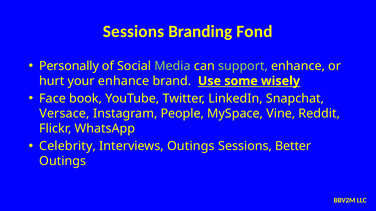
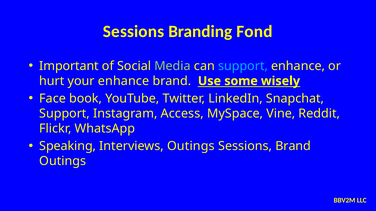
Personally: Personally -> Important (69, 66)
support colour: light green -> light blue (243, 66)
Versace: Versace -> Support (65, 114)
People: People -> Access (182, 114)
Celebrity: Celebrity -> Speaking (68, 146)
Sessions Better: Better -> Brand (293, 146)
